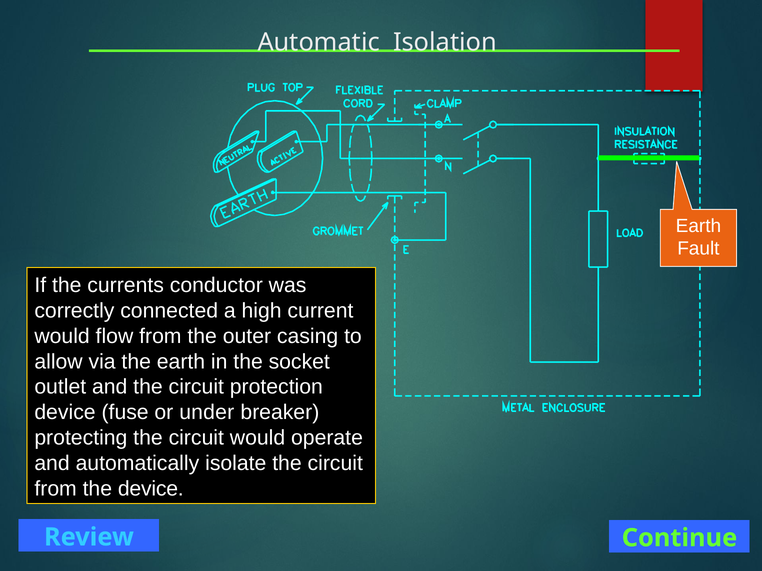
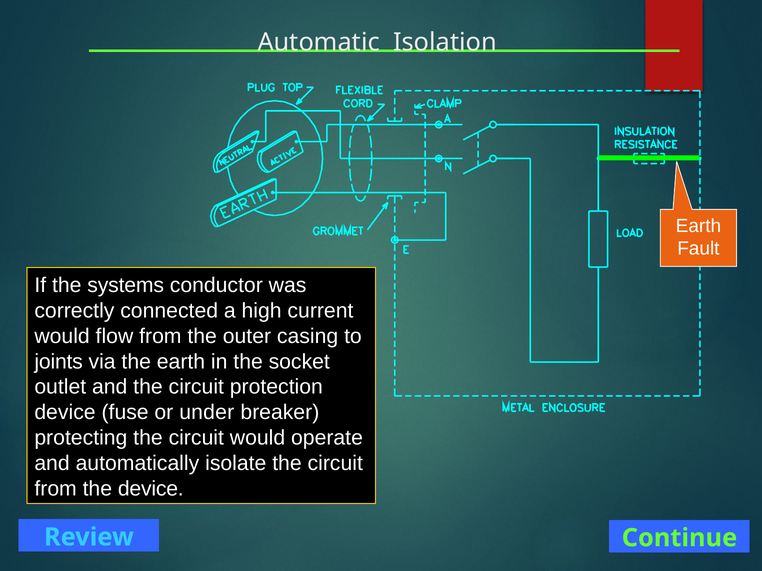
currents: currents -> systems (126, 286)
allow: allow -> joints (59, 362)
